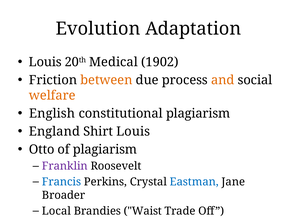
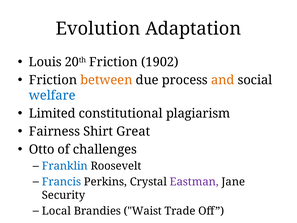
20th Medical: Medical -> Friction (113, 62)
welfare colour: orange -> blue (52, 95)
English: English -> Limited (52, 113)
England: England -> Fairness (54, 131)
Shirt Louis: Louis -> Great (133, 131)
of plagiarism: plagiarism -> challenges (105, 149)
Franklin colour: purple -> blue (65, 166)
Eastman colour: blue -> purple (194, 182)
Broader: Broader -> Security (64, 195)
